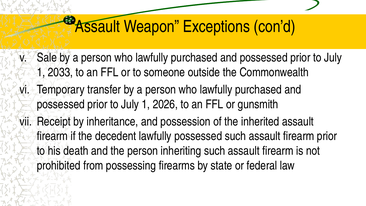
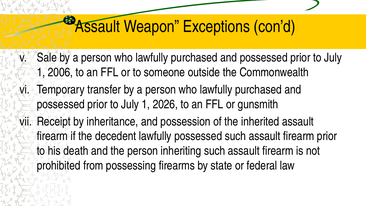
2033: 2033 -> 2006 (60, 72)
